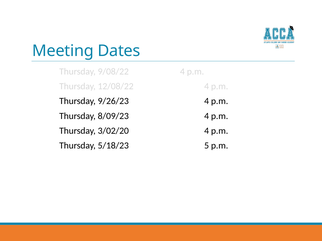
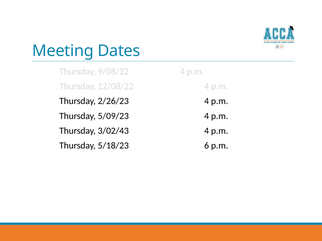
9/26/23: 9/26/23 -> 2/26/23 (113, 101)
8/09/23: 8/09/23 -> 5/09/23 (113, 116)
3/02/20: 3/02/20 -> 3/02/43 (113, 131)
5: 5 -> 6 (207, 146)
